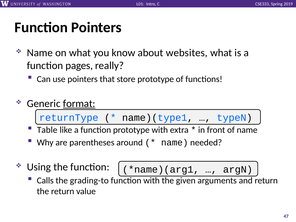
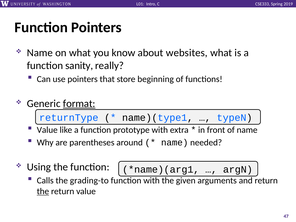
pages: pages -> sanity (79, 66)
store prototype: prototype -> beginning (156, 79)
Table: Table -> Value (47, 130)
the underline: none -> present (43, 191)
